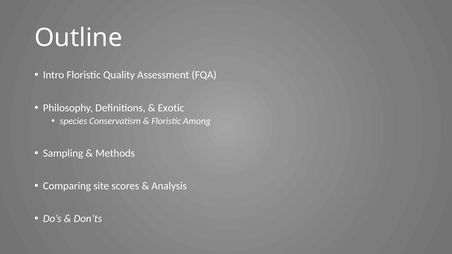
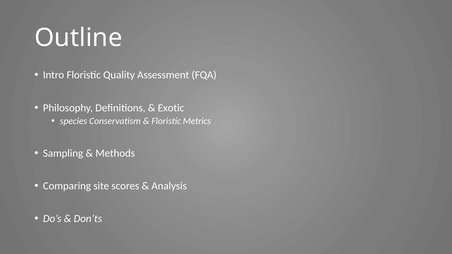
Among: Among -> Metrics (197, 121)
